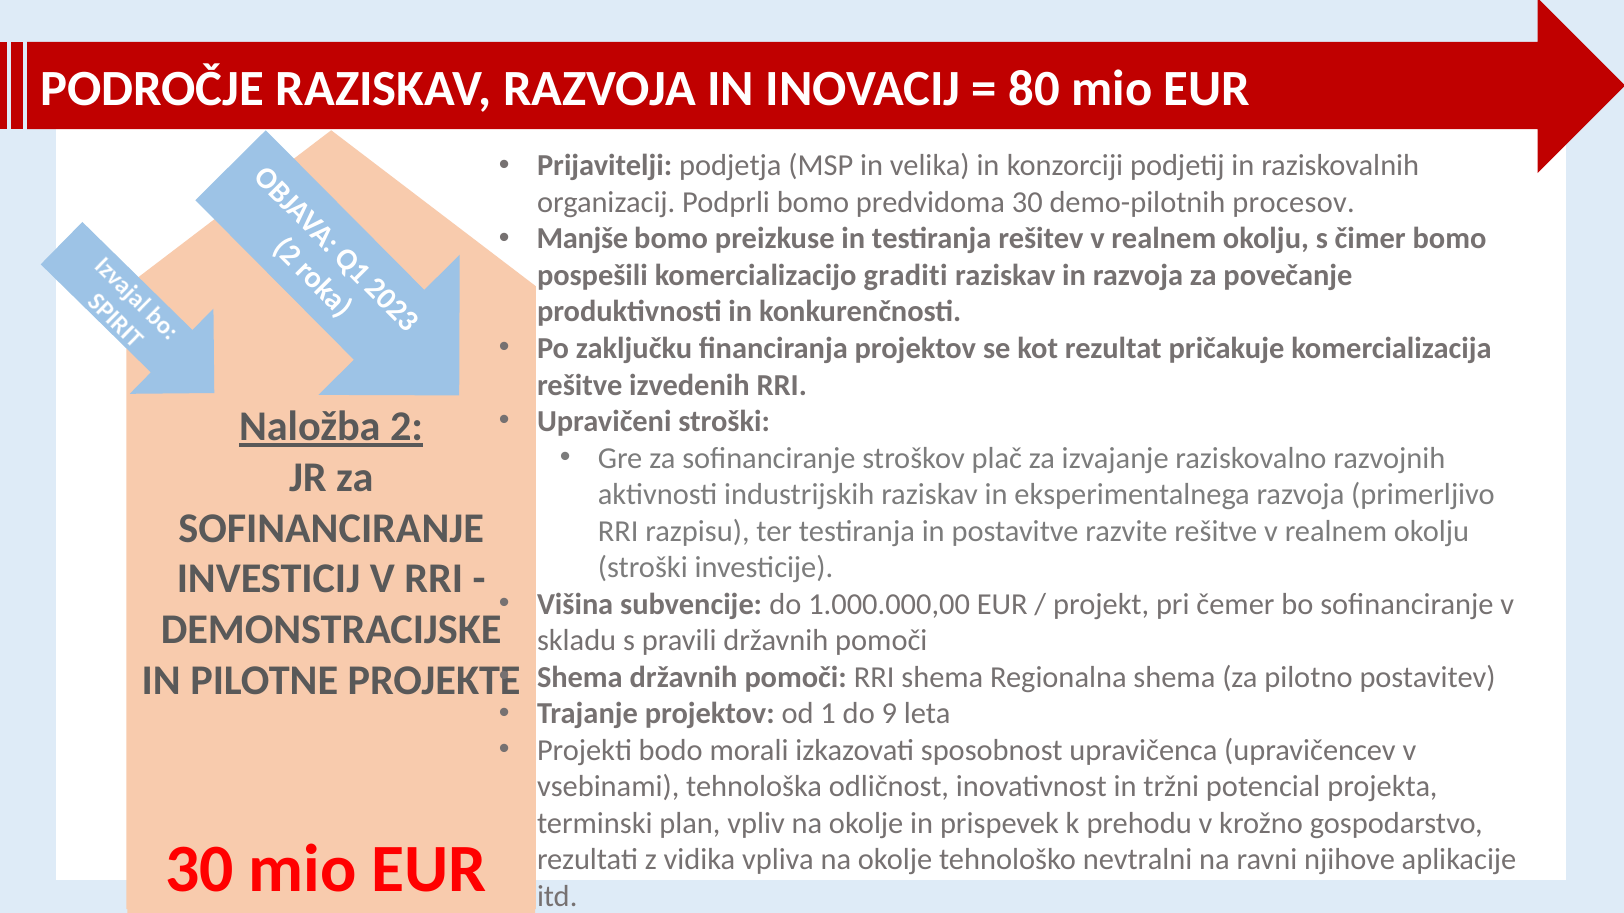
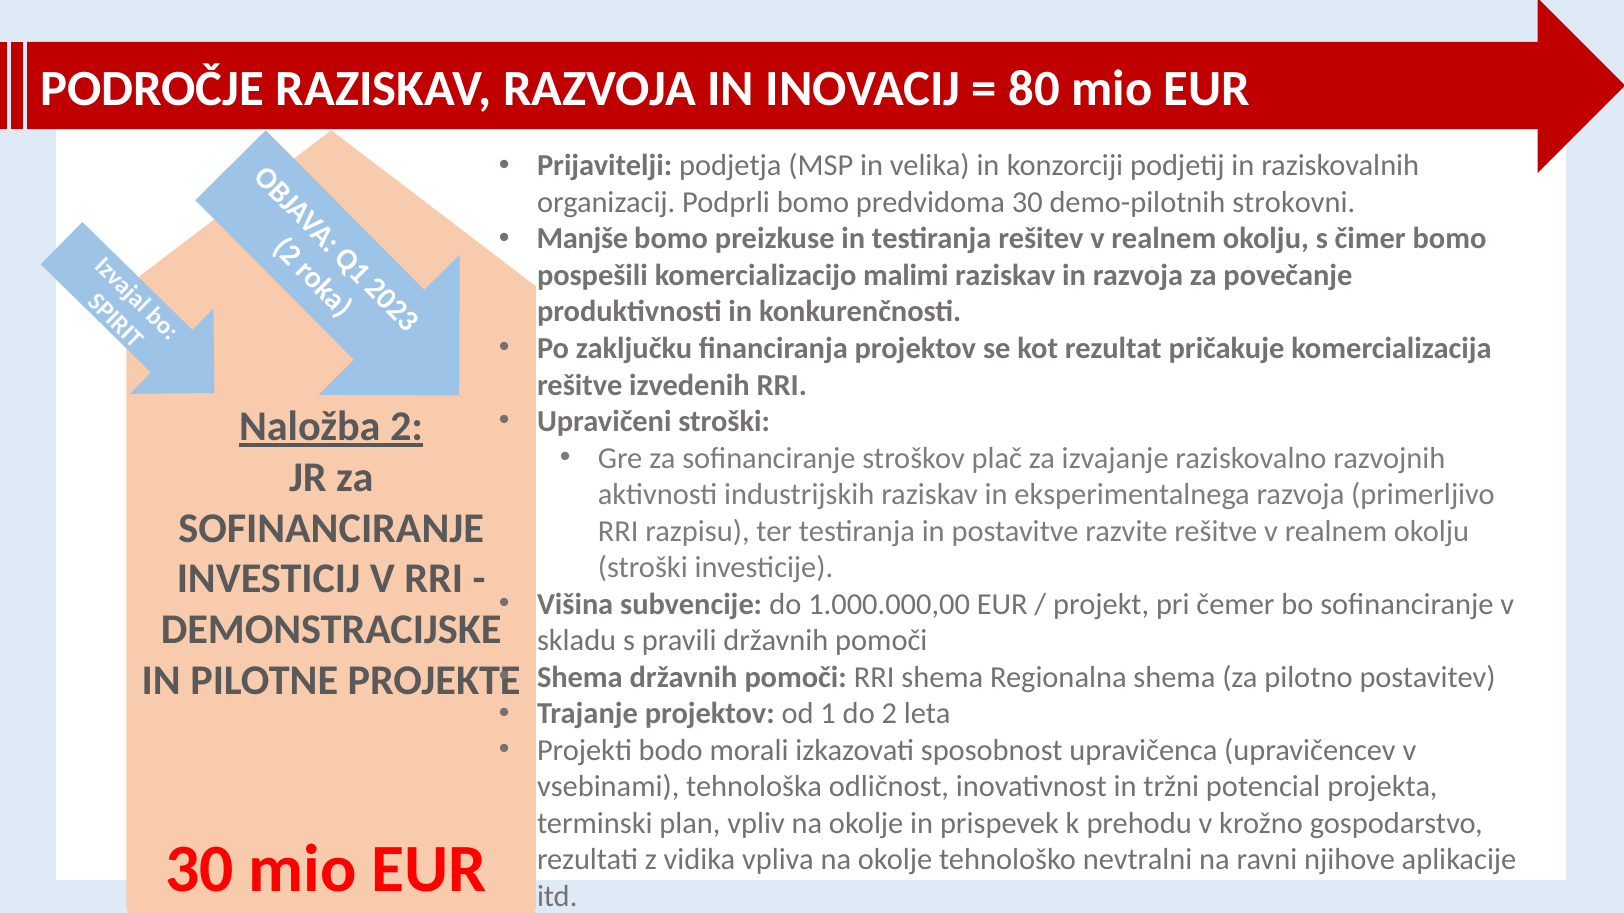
procesov: procesov -> strokovni (1294, 202)
graditi: graditi -> malimi (906, 276)
do 9: 9 -> 2 (889, 714)
